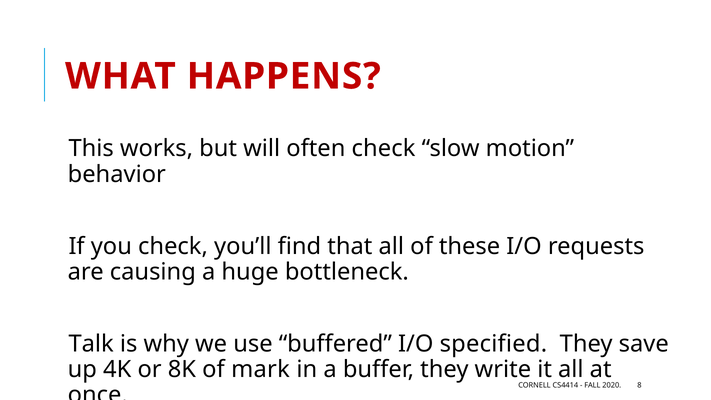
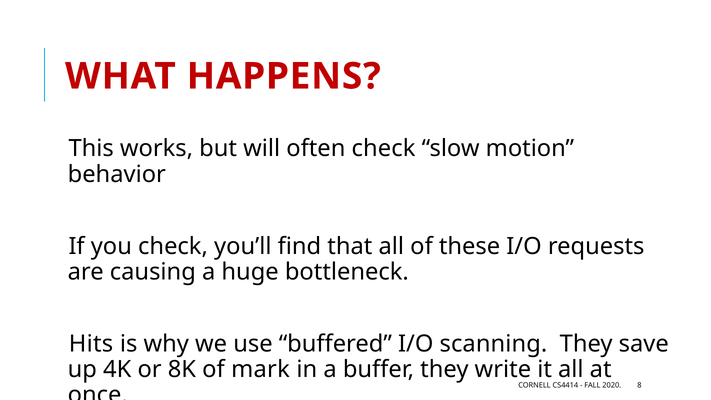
Talk: Talk -> Hits (91, 344)
specified: specified -> scanning (493, 344)
